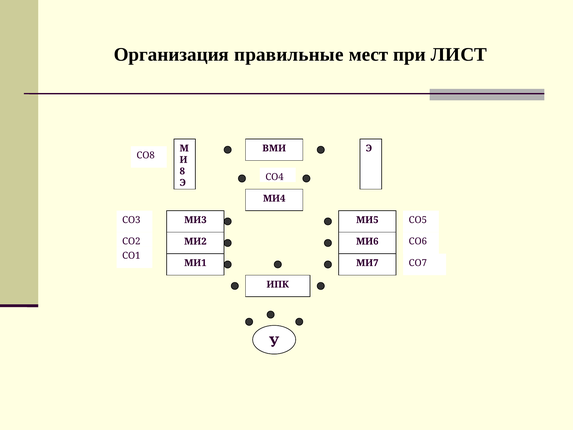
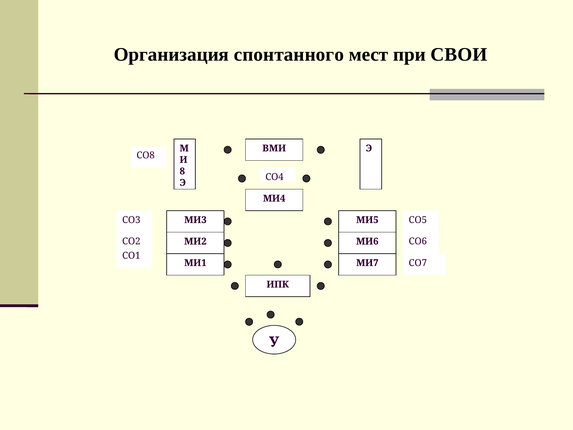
правильные: правильные -> спонтанного (289, 55)
ЛИСТ: ЛИСТ -> СВОИ (459, 55)
